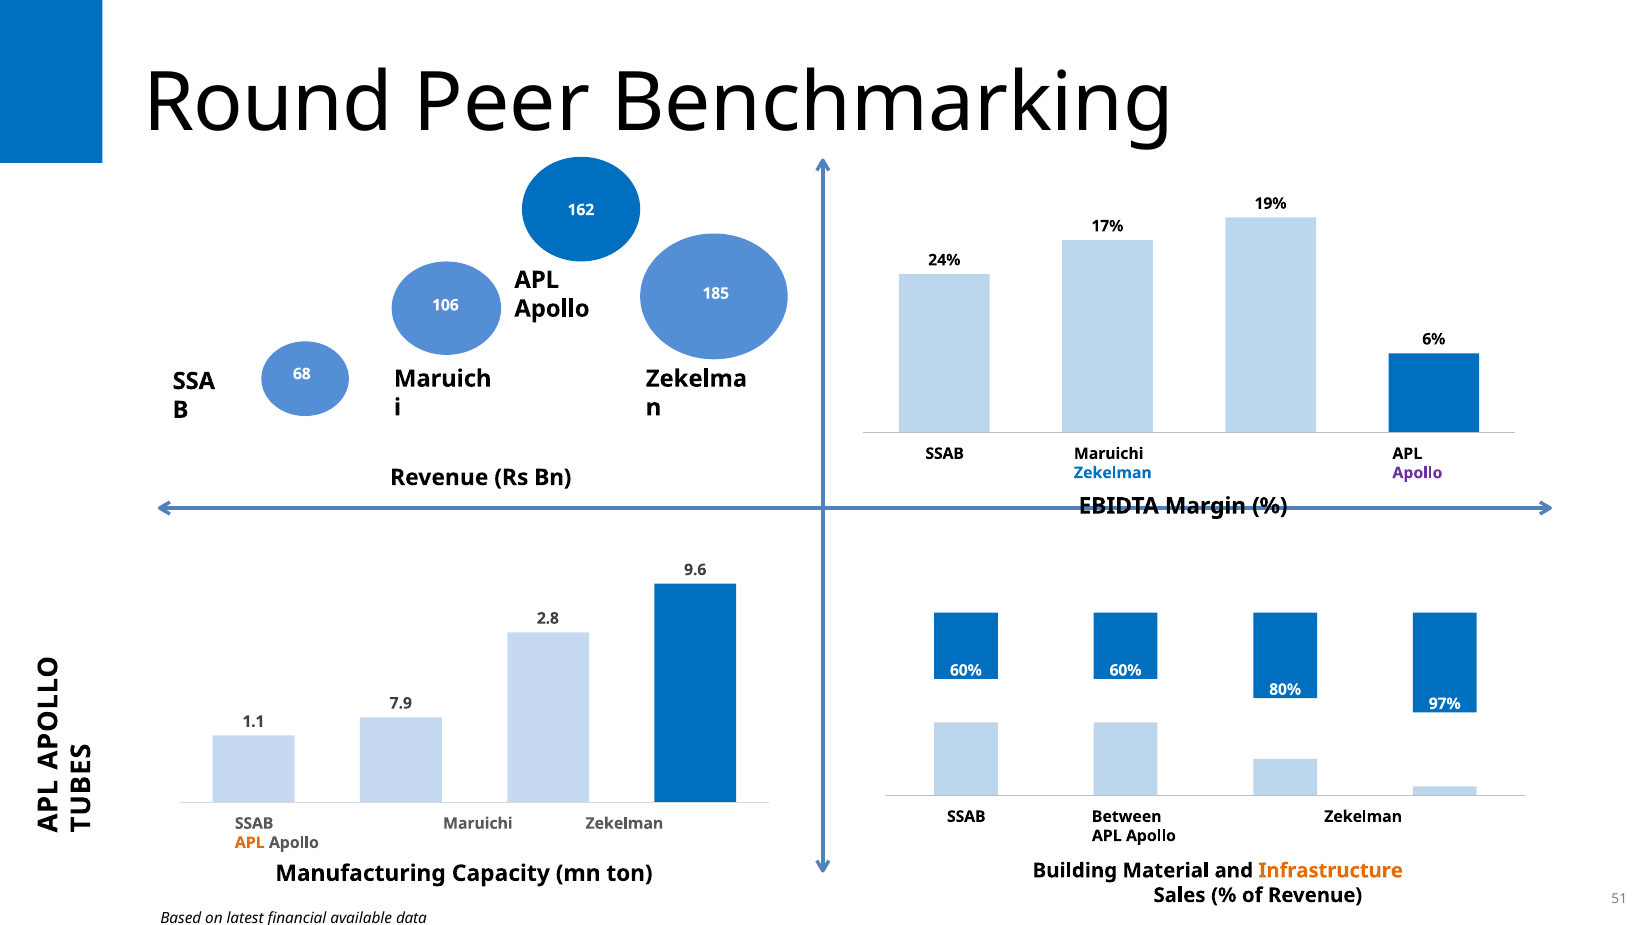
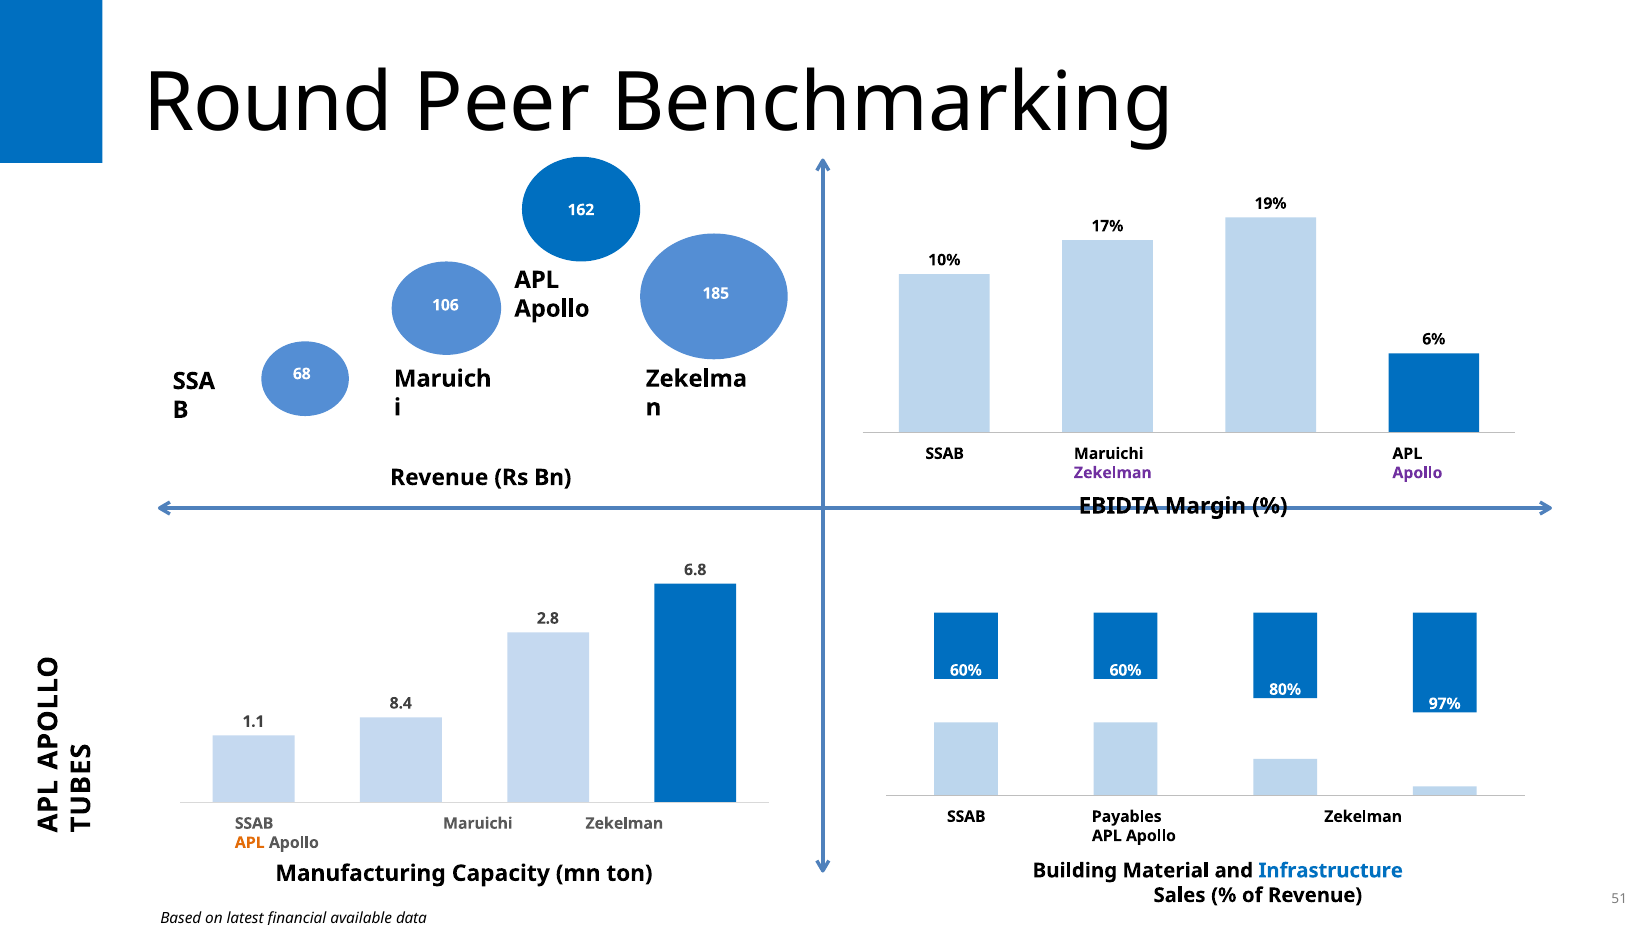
24%: 24% -> 10% (944, 260)
Zekelman colour: blue -> purple (1113, 473)
9.6: 9.6 -> 6.8 (695, 570)
7.9: 7.9 -> 8.4 (401, 703)
Between: Between -> Payables (1127, 816)
Infrastructure colour: orange -> blue (1331, 870)
